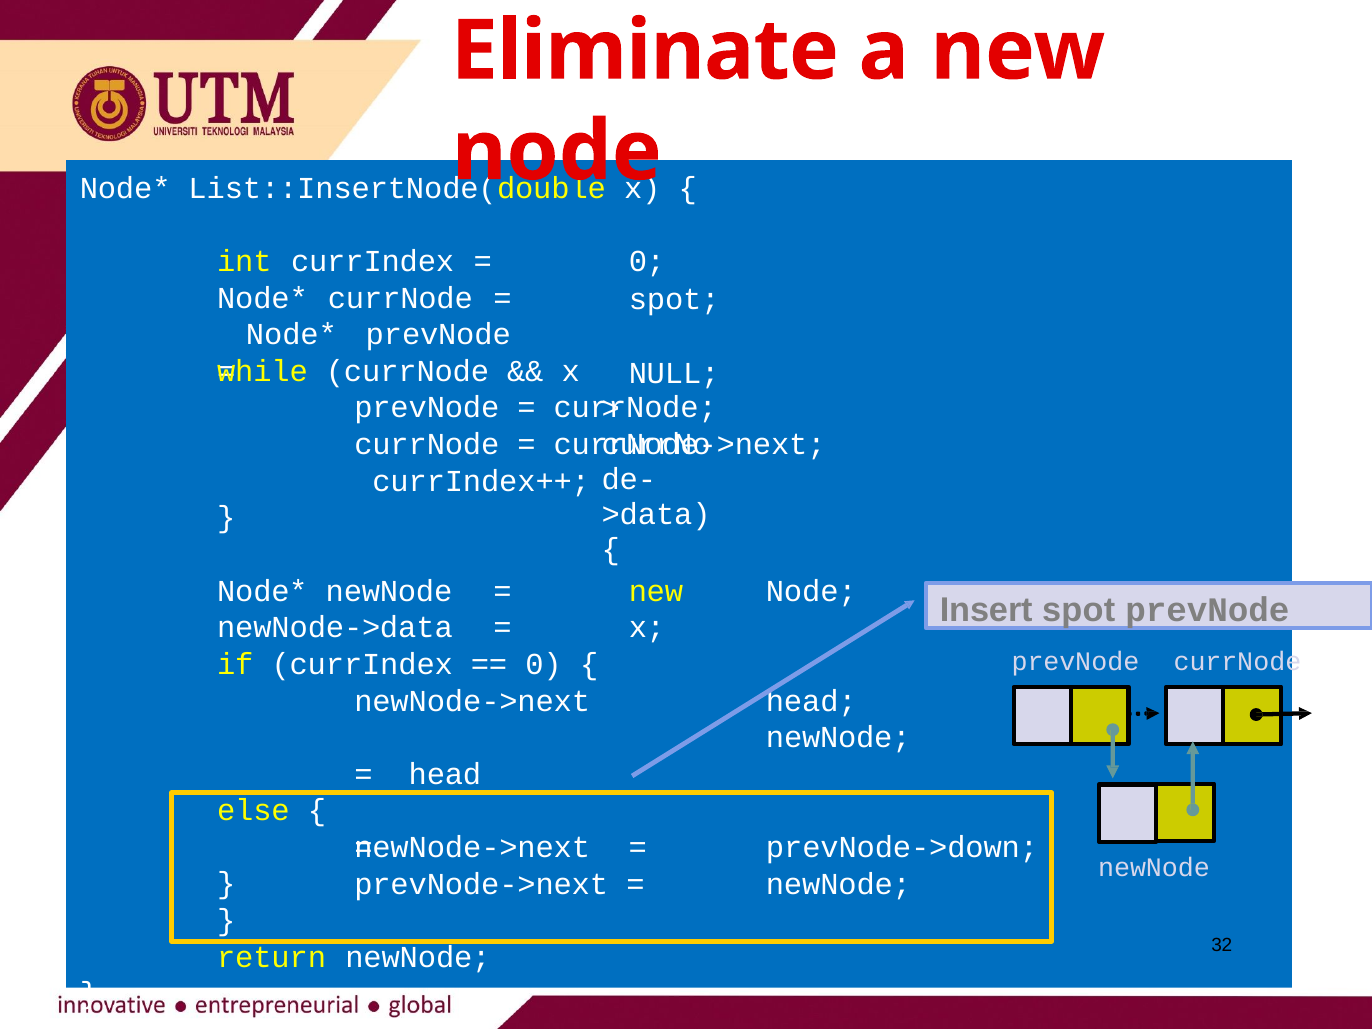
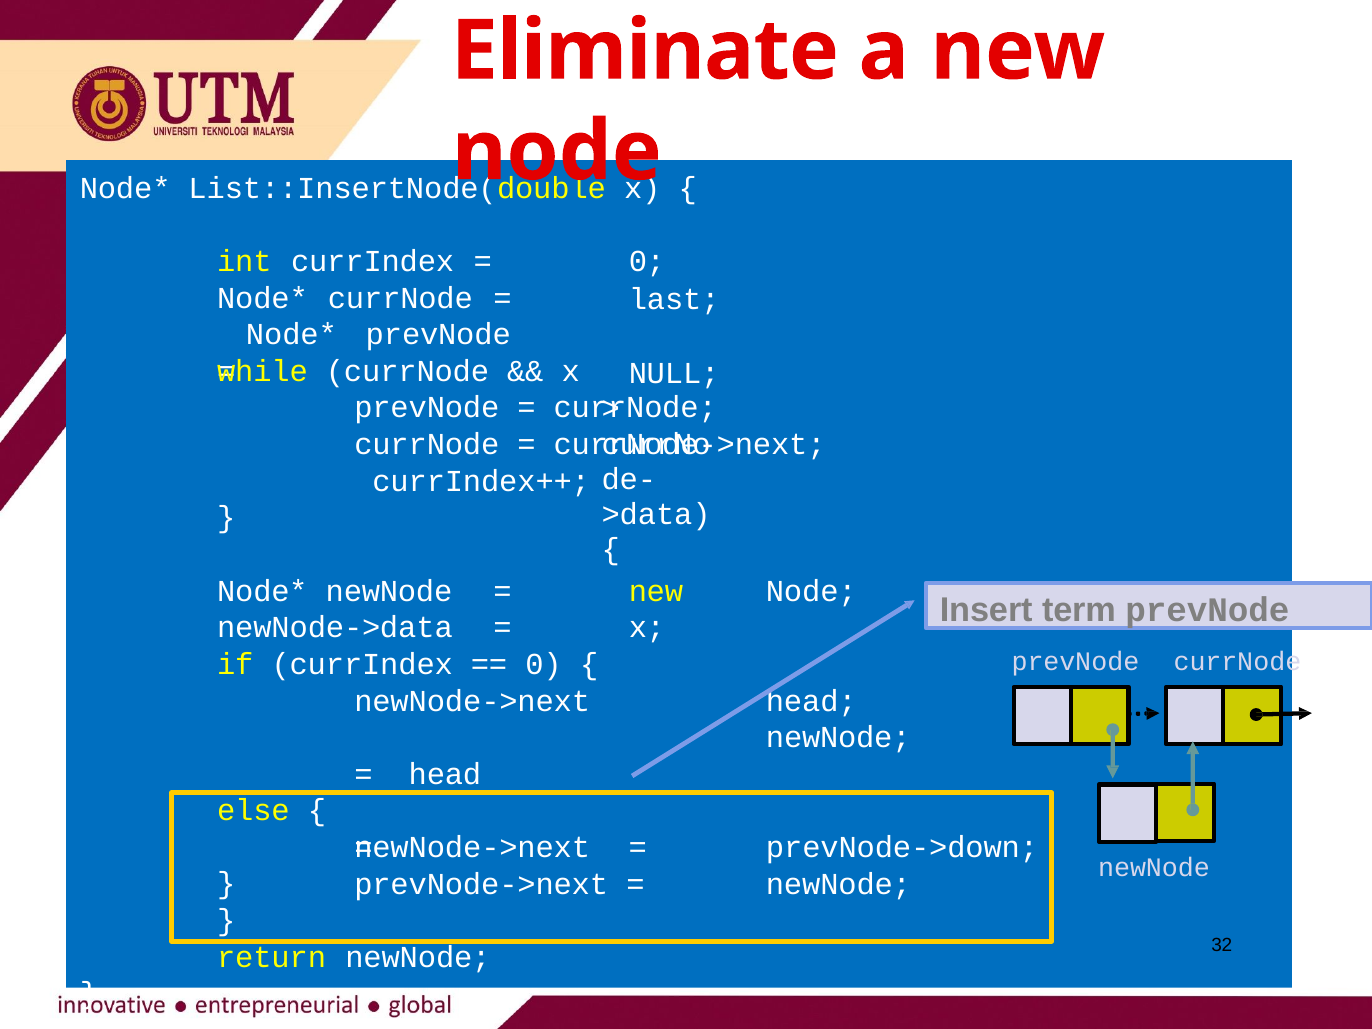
spot: spot -> last (674, 299)
Insert spot: spot -> term (1079, 610)
